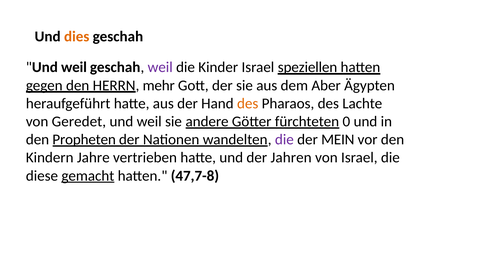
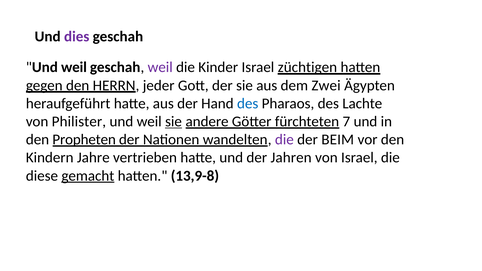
dies colour: orange -> purple (77, 37)
speziellen: speziellen -> züchtigen (307, 67)
mehr: mehr -> jeder (159, 85)
Aber: Aber -> Zwei (326, 85)
des colour: orange -> blue (248, 104)
Geredet: Geredet -> Philister (79, 122)
sie underline: none -> present (173, 122)
0: 0 -> 7 (346, 122)
MEIN: MEIN -> BEIM (338, 140)
47,7-8: 47,7-8 -> 13,9-8 (195, 176)
